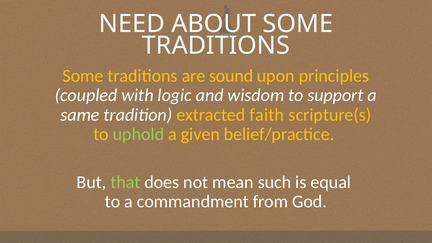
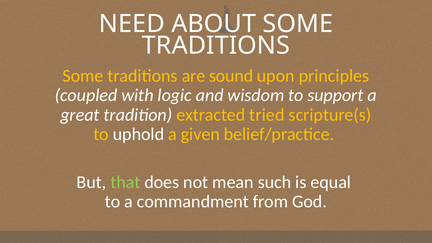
same: same -> great (80, 115)
faith: faith -> tried (267, 115)
uphold colour: light green -> white (138, 134)
